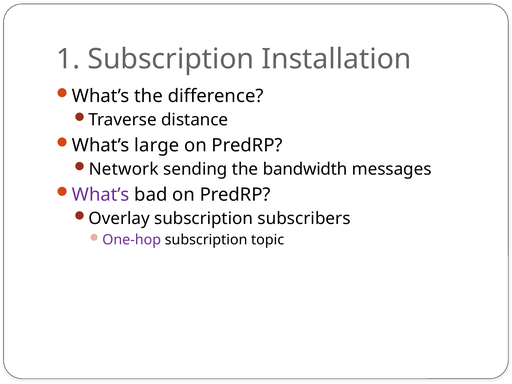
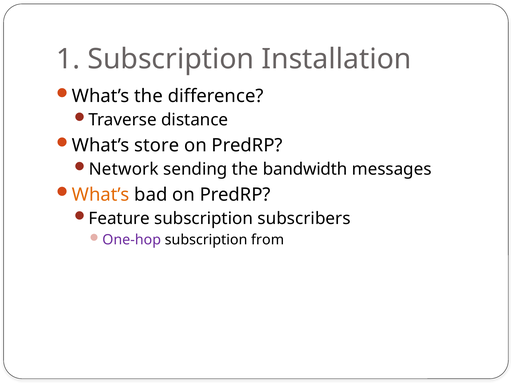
large: large -> store (157, 145)
What’s colour: purple -> orange (101, 195)
Overlay: Overlay -> Feature (119, 219)
topic: topic -> from (268, 240)
